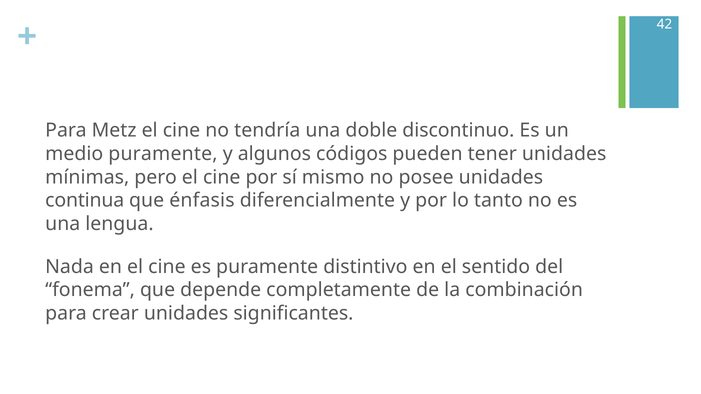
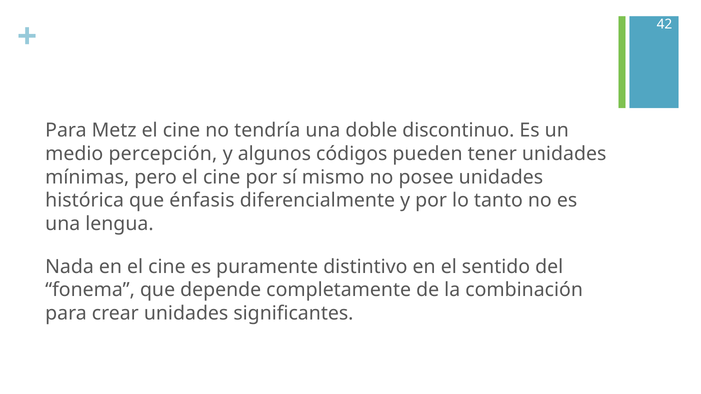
medio puramente: puramente -> percepción (163, 154)
continua: continua -> histórica (85, 201)
